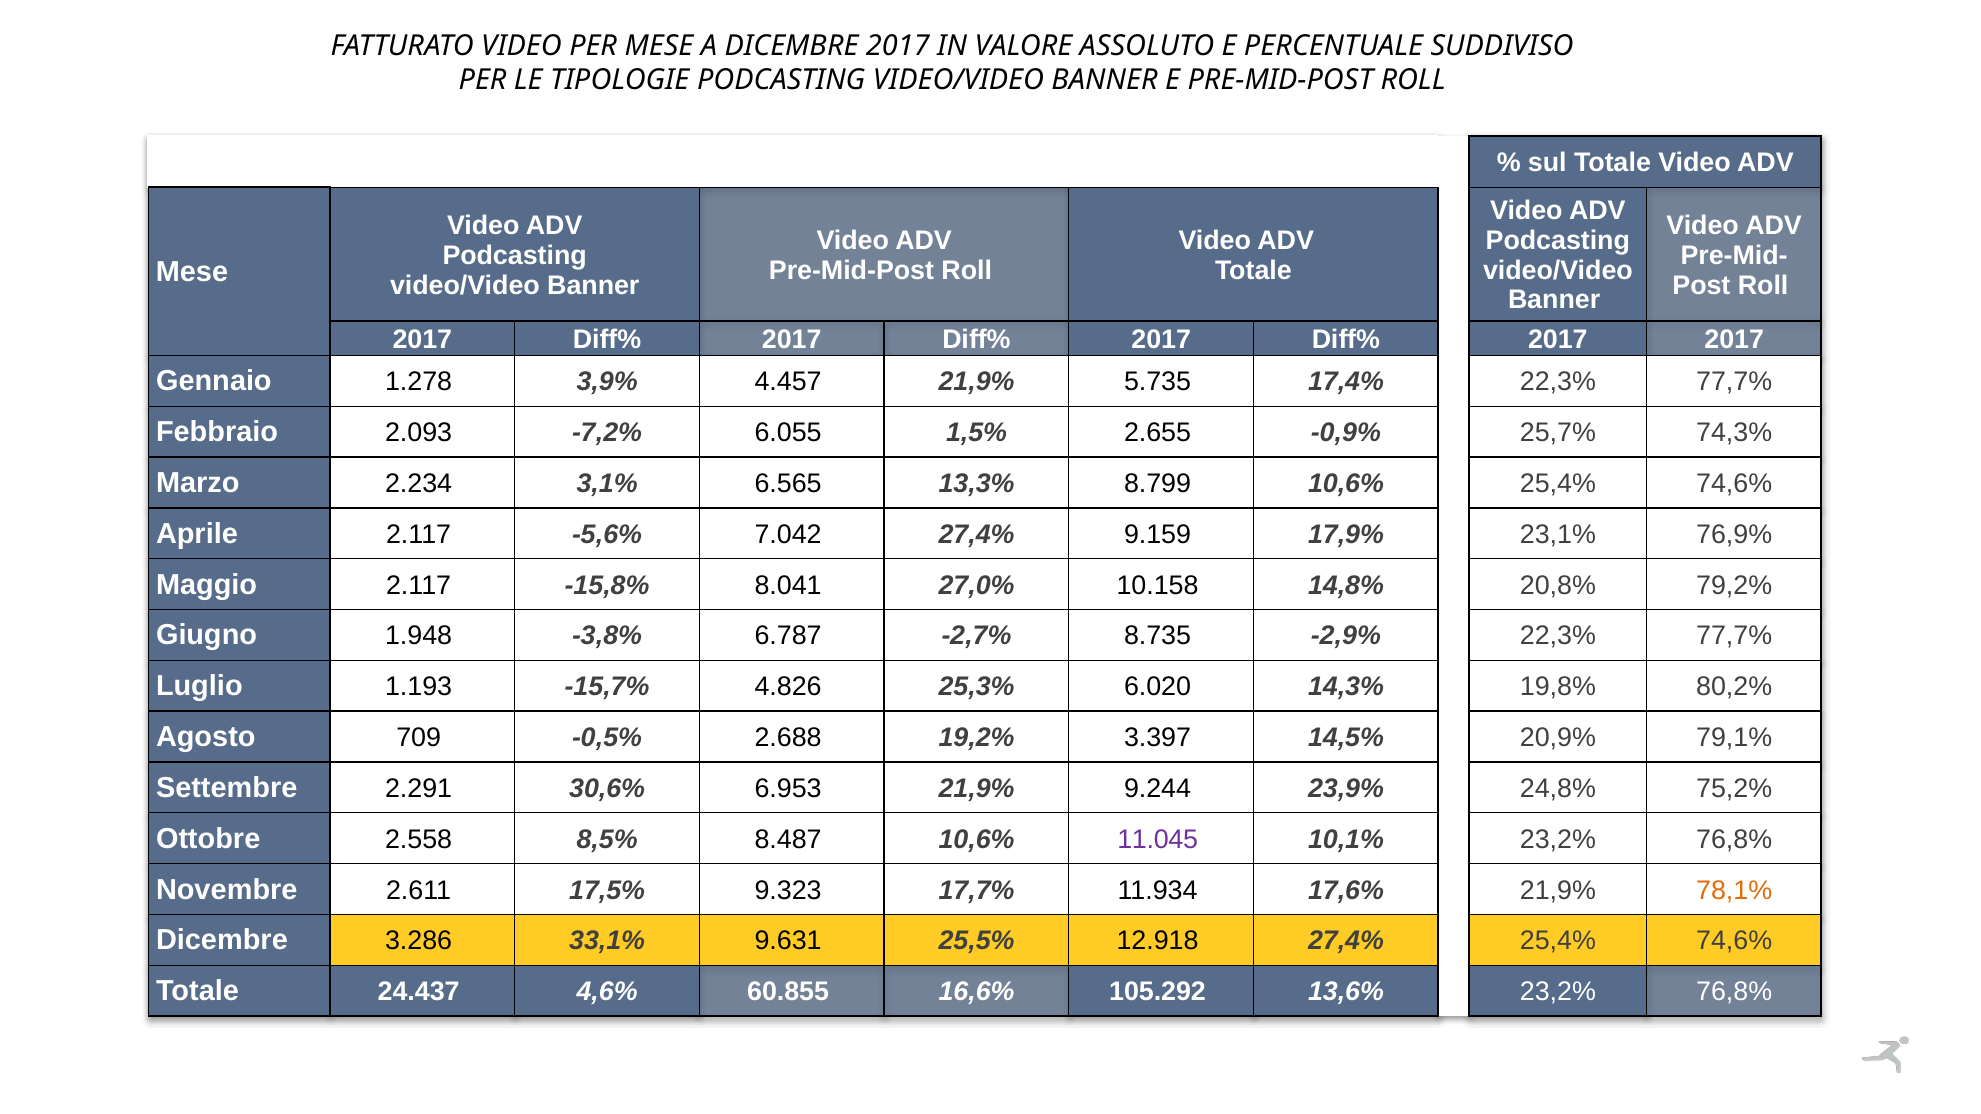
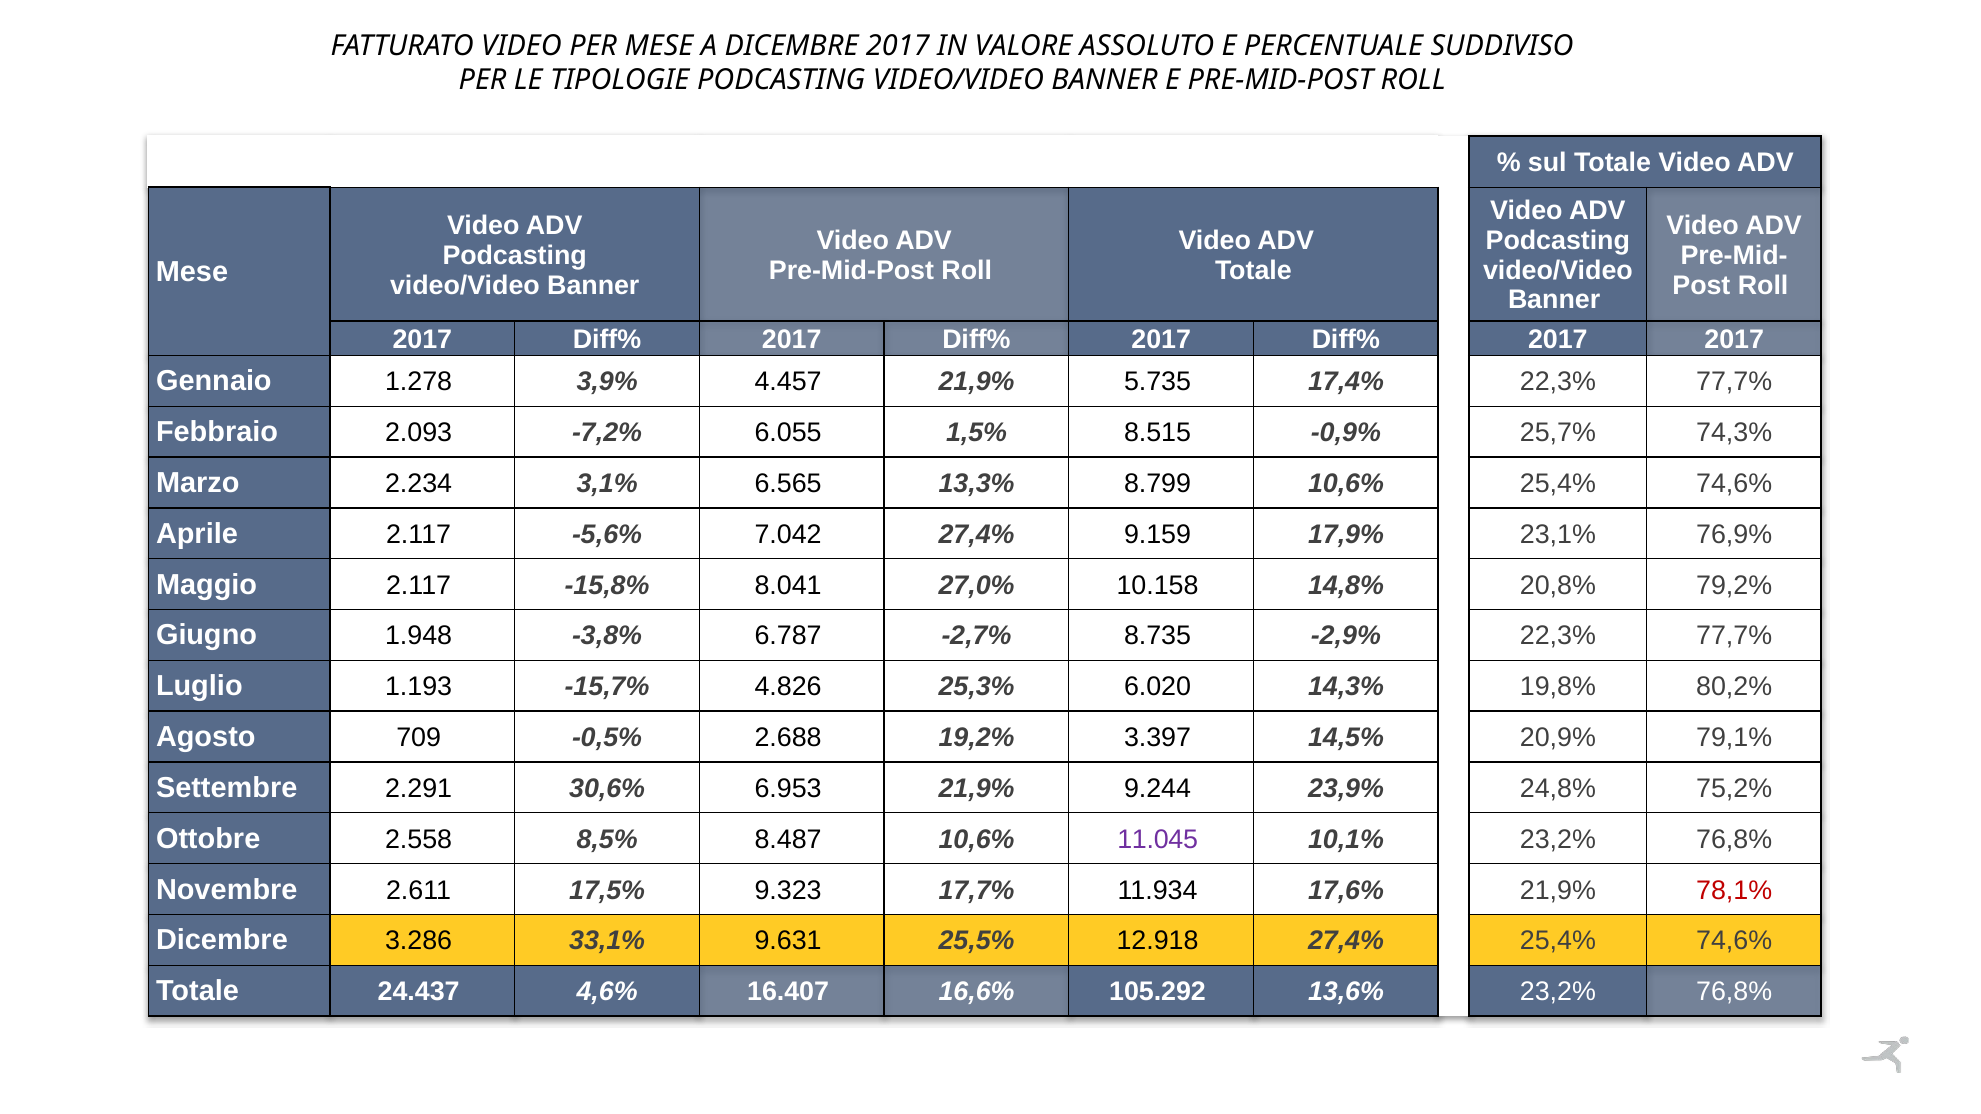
2.655: 2.655 -> 8.515 (1158, 433)
78,1% colour: orange -> red (1734, 890)
60.855: 60.855 -> 16.407 (788, 992)
